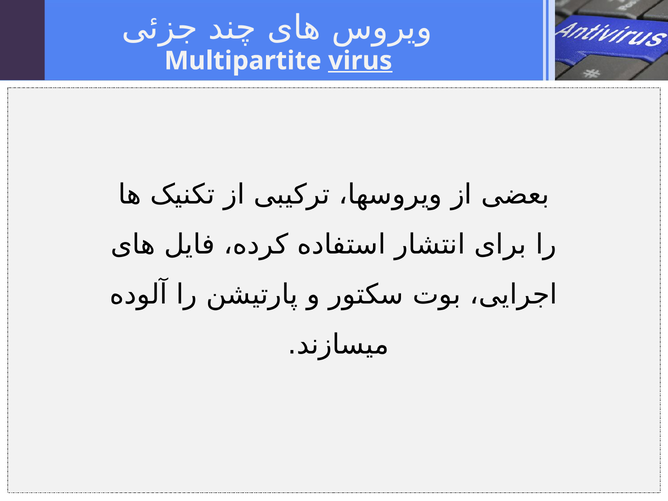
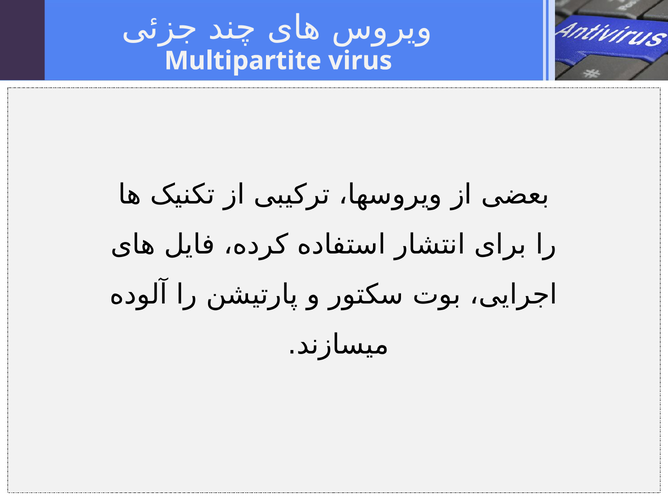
virus underline: present -> none (360, 61)
